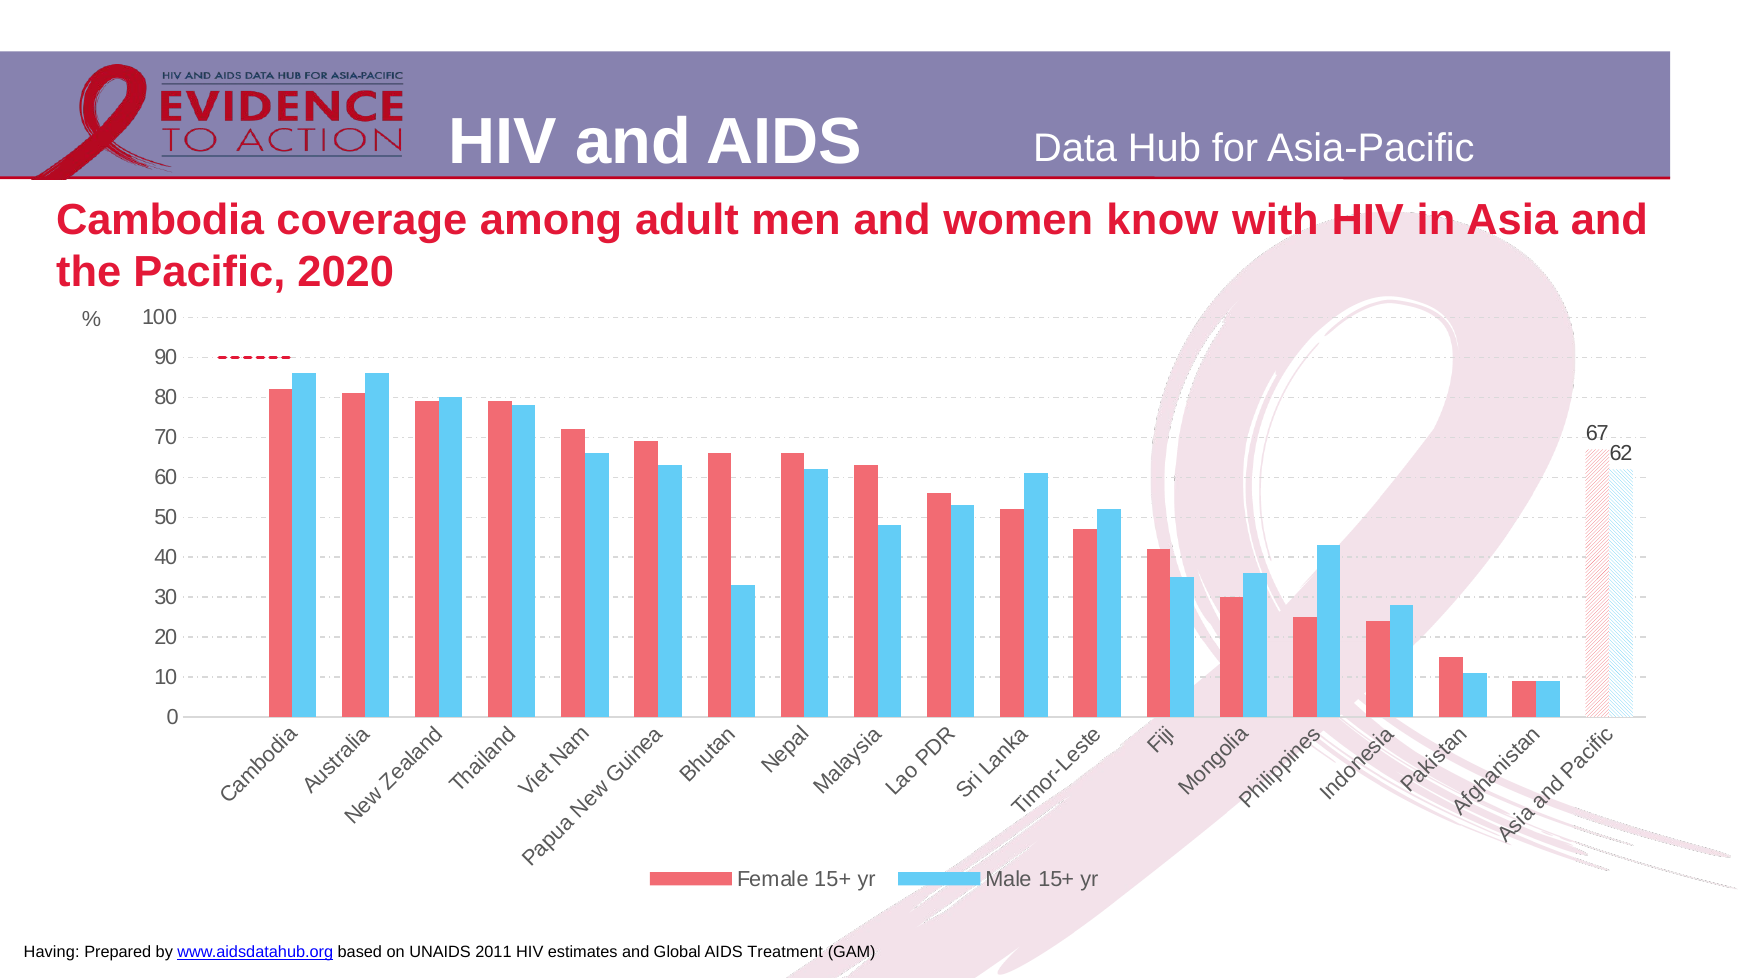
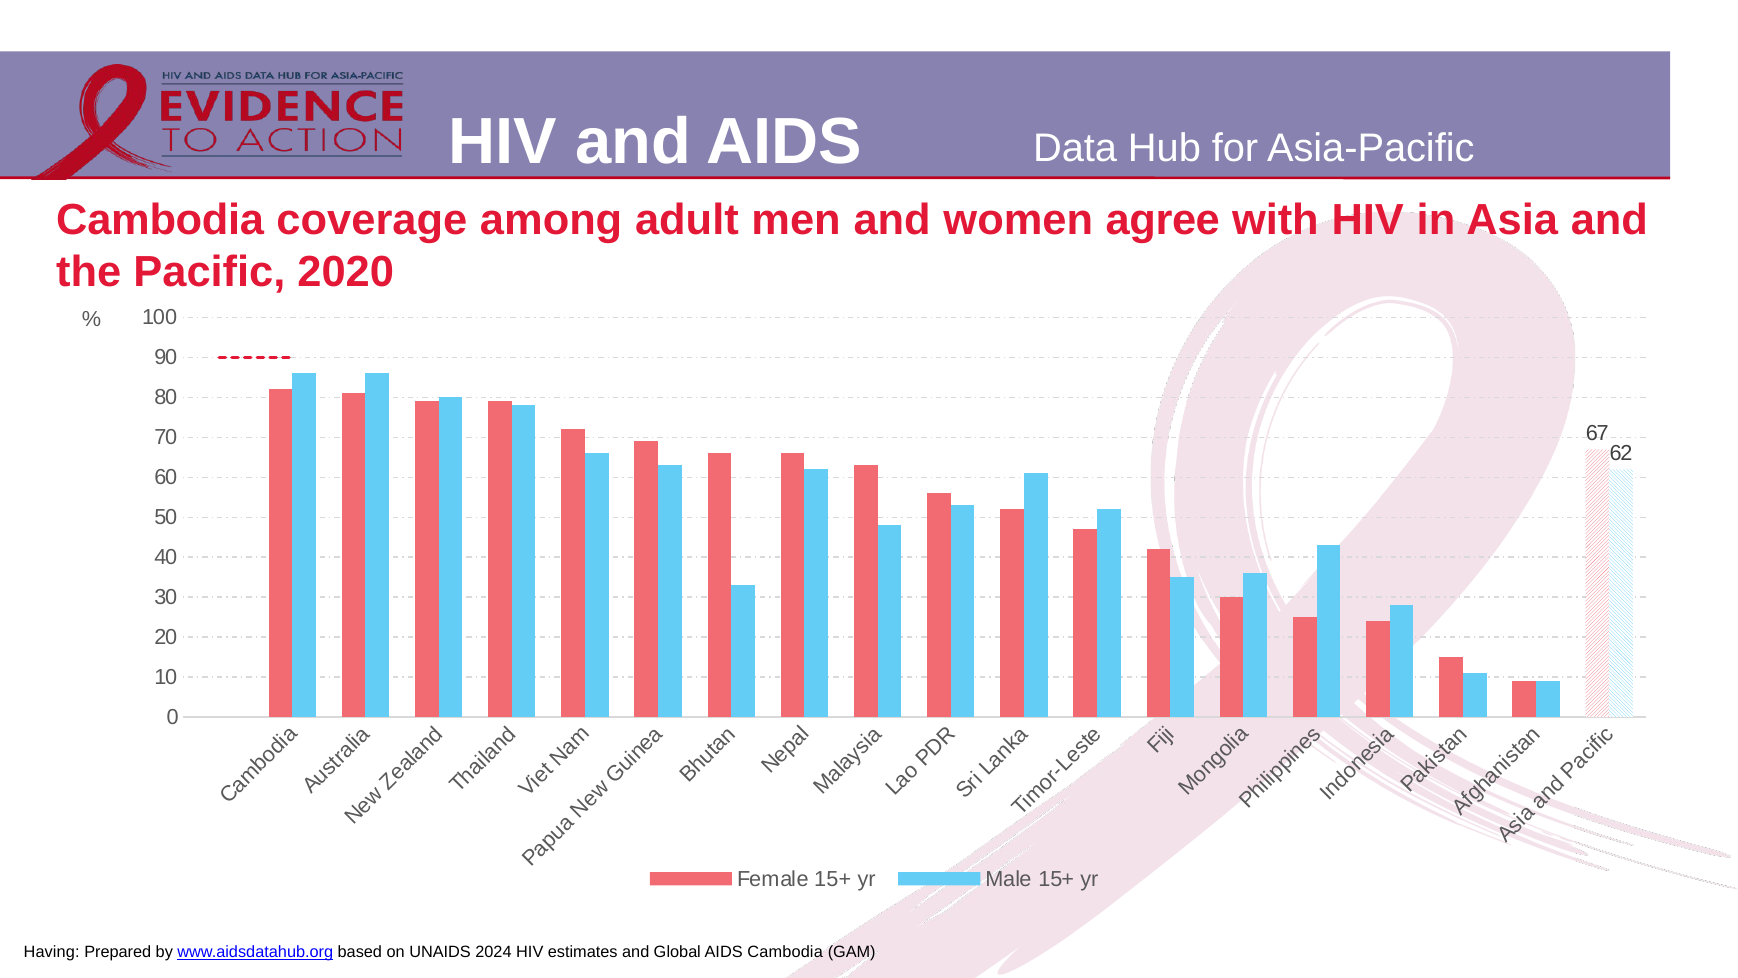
know: know -> agree (1163, 220)
2011: 2011 -> 2024 (494, 951)
AIDS Treatment: Treatment -> Cambodia (785, 951)
